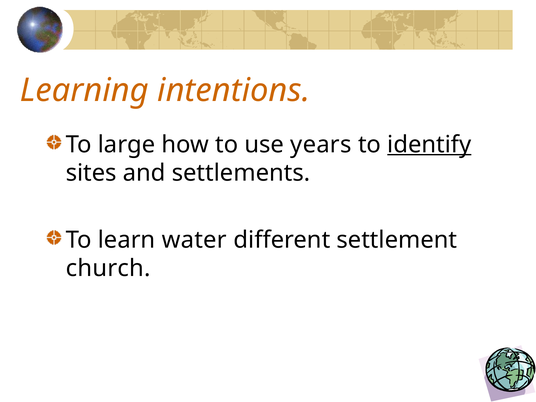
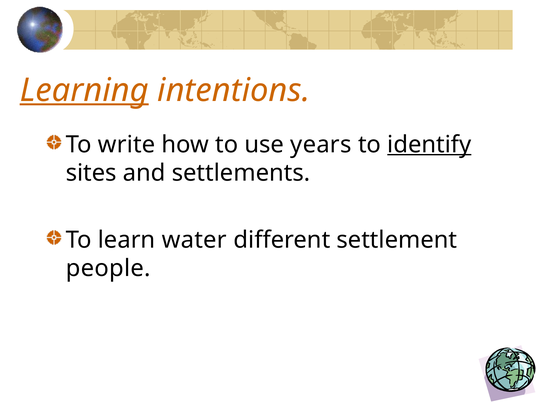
Learning underline: none -> present (84, 90)
large: large -> write (127, 145)
church: church -> people (108, 268)
